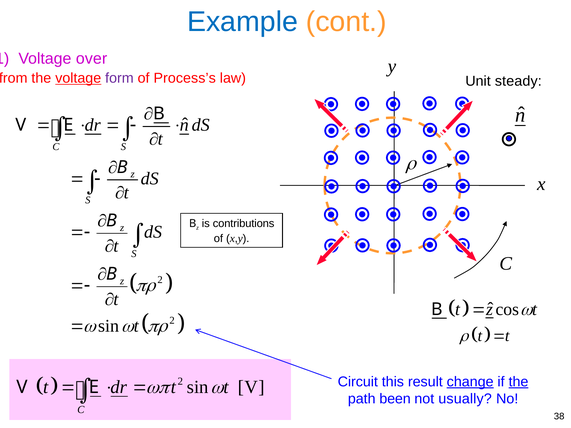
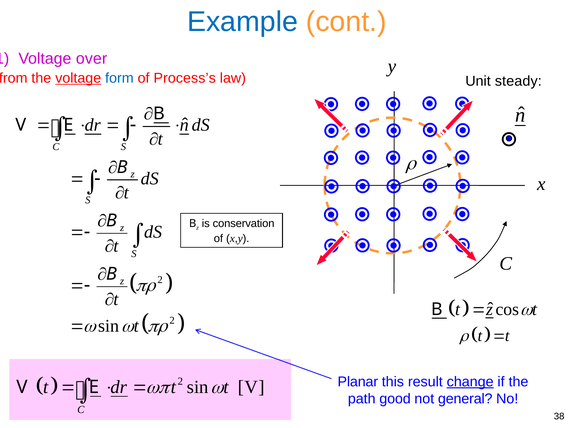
form colour: purple -> blue (119, 78)
contributions: contributions -> conservation (244, 224)
Circuit: Circuit -> Planar (358, 382)
the underline: present -> none (519, 382)
been: been -> good (395, 399)
usually: usually -> general (465, 399)
